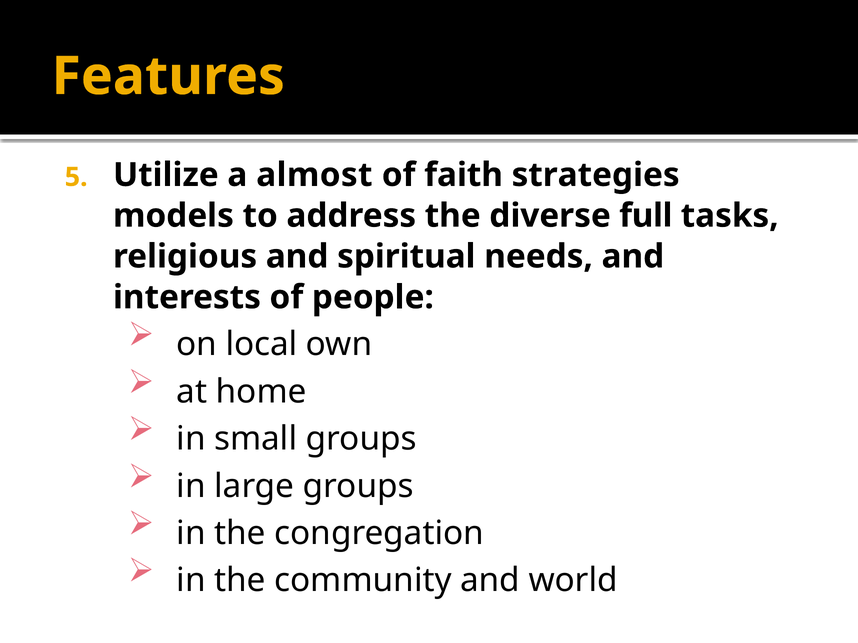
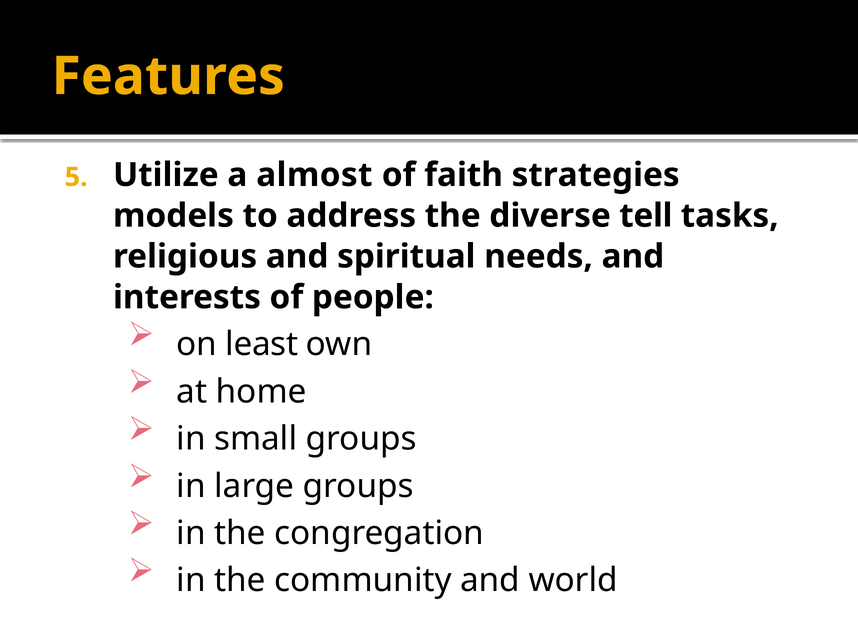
full: full -> tell (646, 216)
local: local -> least (262, 345)
